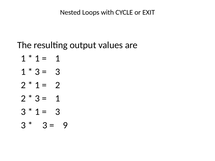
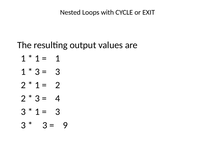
1: 1 -> 4 (58, 99)
